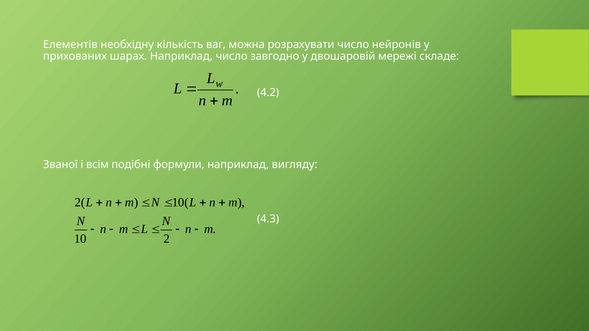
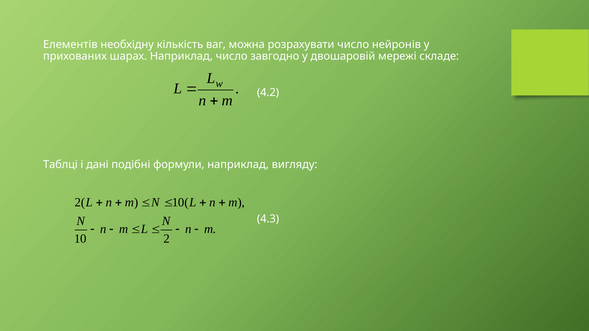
Званої: Званої -> Таблці (60, 165)
всім: всім -> дані (97, 165)
